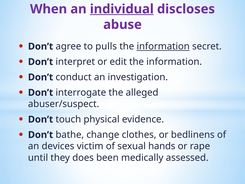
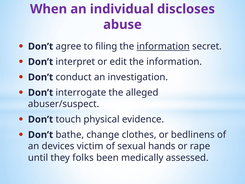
individual underline: present -> none (122, 9)
pulls: pulls -> filing (106, 46)
does: does -> folks (83, 157)
